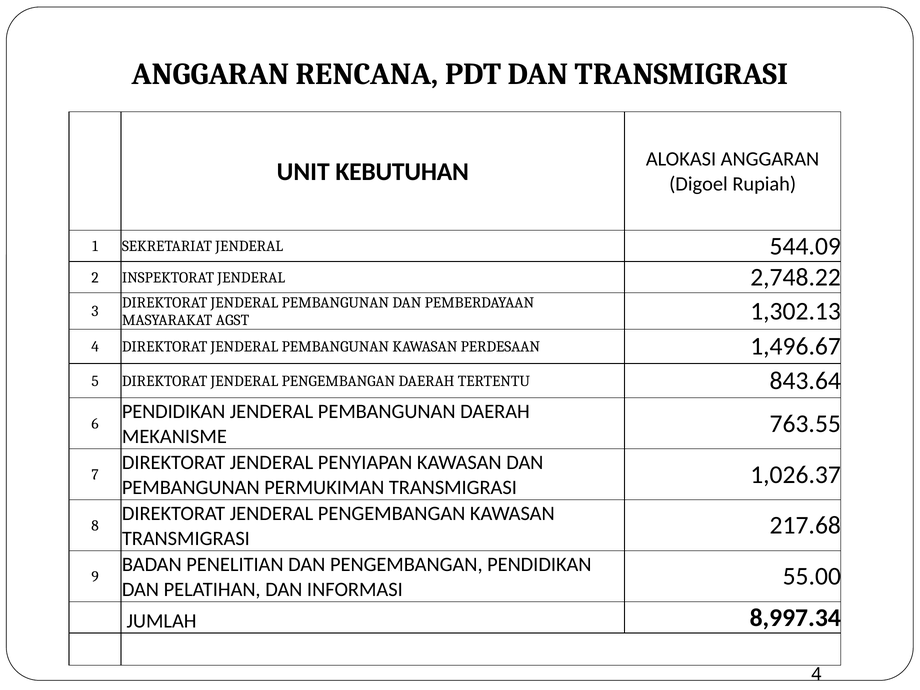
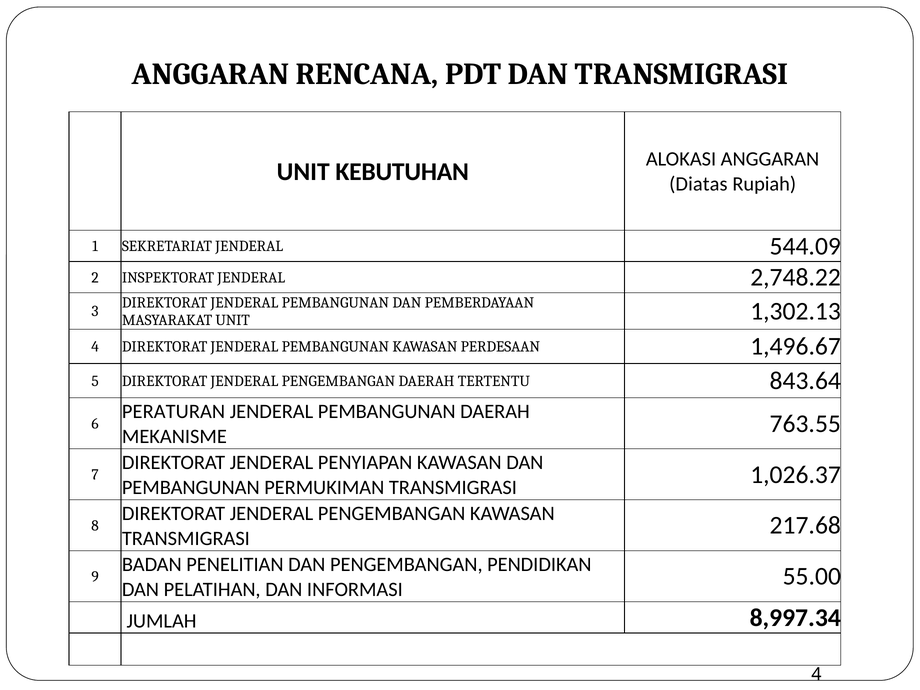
Digoel: Digoel -> Diatas (698, 184)
MASYARAKAT AGST: AGST -> UNIT (233, 320)
PENDIDIKAN: PENDIDIKAN -> PERATURAN (174, 412)
